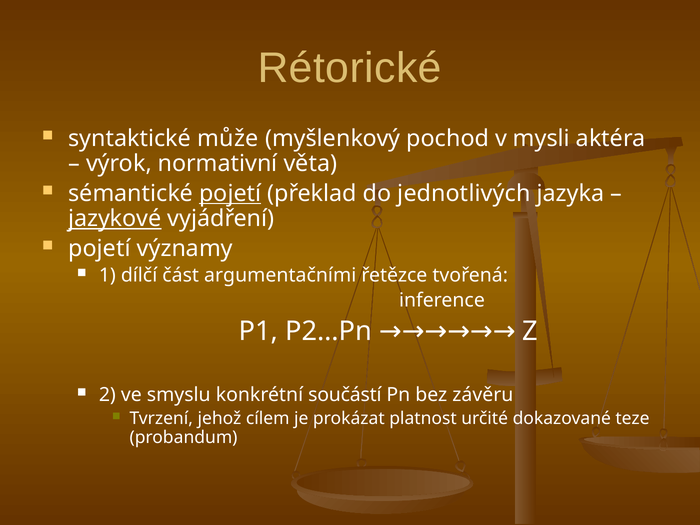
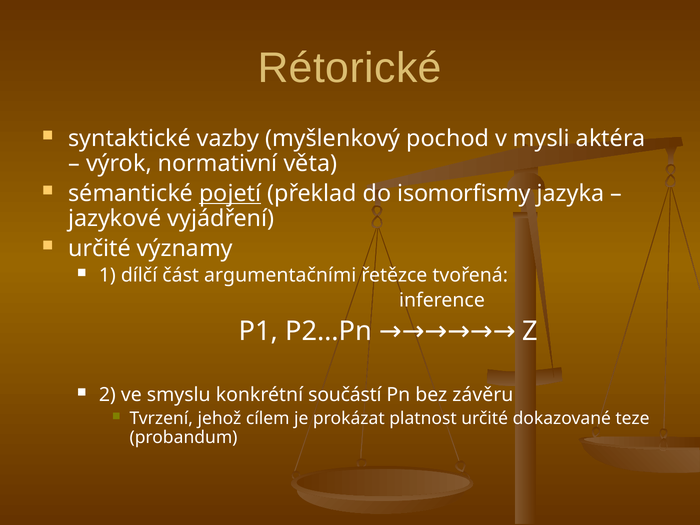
může: může -> vazby (228, 138)
jednotlivých: jednotlivých -> isomorfismy (464, 194)
jazykové underline: present -> none (115, 219)
pojetí: pojetí -> určité (100, 249)
